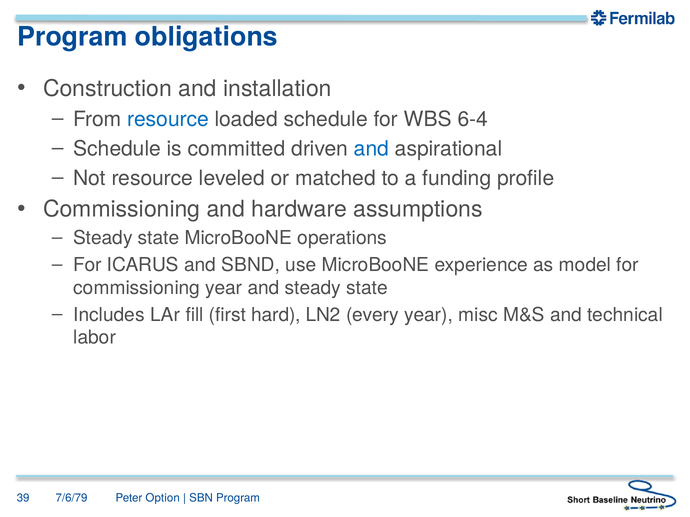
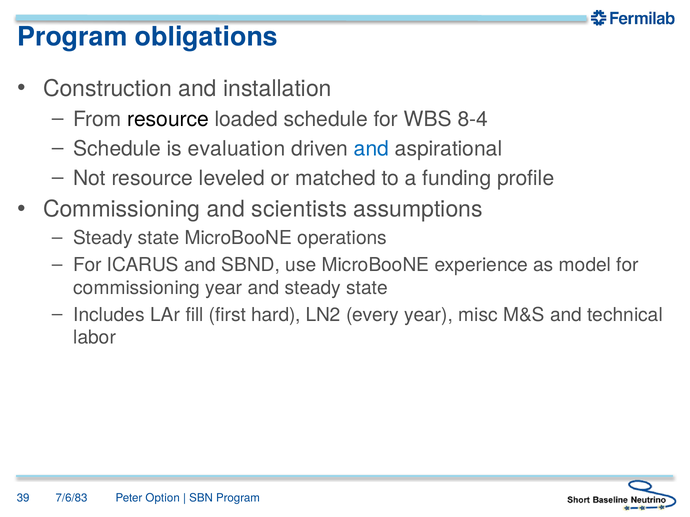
resource colour: blue -> black (168, 119)
6-4: 6-4 -> 8-4 (473, 119)
committed: committed -> evaluation (237, 149)
hardware: hardware -> scientists (299, 209)
7/6/79: 7/6/79 -> 7/6/83 (72, 498)
